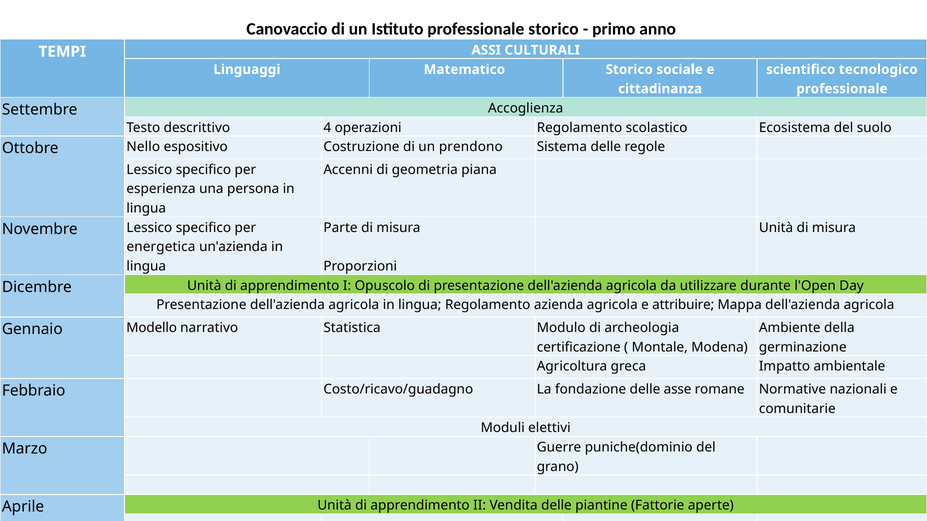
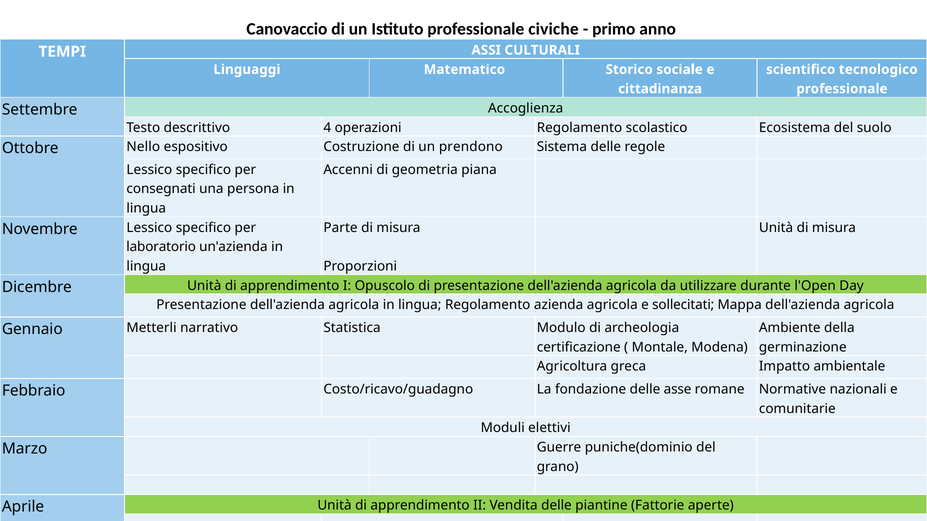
professionale storico: storico -> civiche (553, 29)
esperienza: esperienza -> consegnati (161, 189)
energetica: energetica -> laboratorio (161, 247)
attribuire: attribuire -> sollecitati (683, 305)
Modello: Modello -> Metterli (152, 328)
